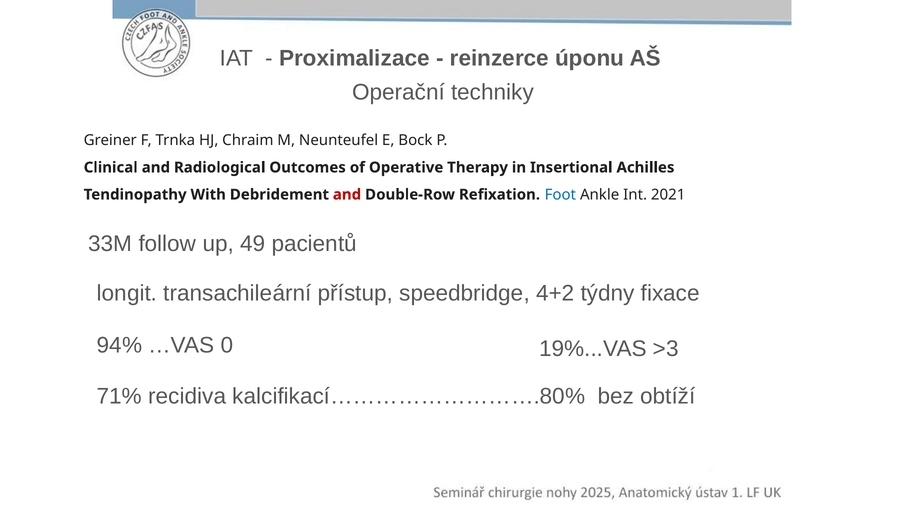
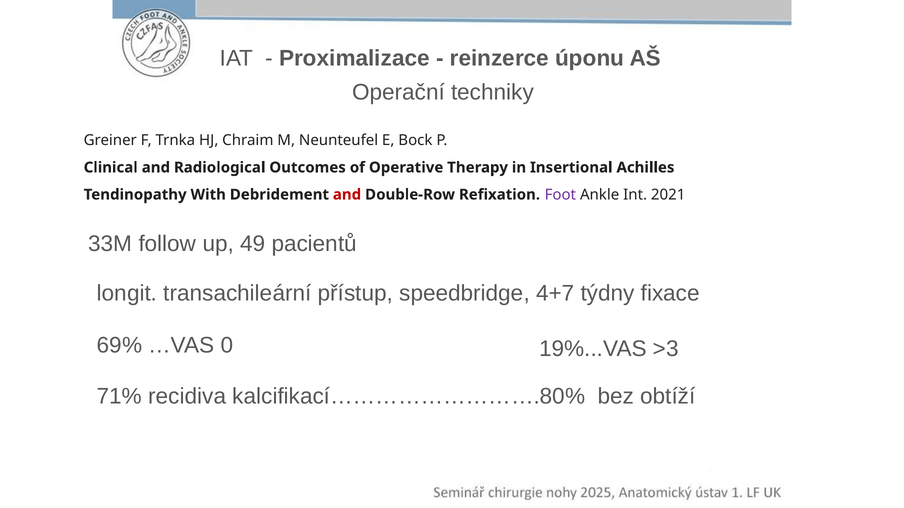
Foot colour: blue -> purple (560, 195)
4+2: 4+2 -> 4+7 (555, 293)
94%: 94% -> 69% (120, 346)
